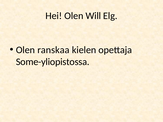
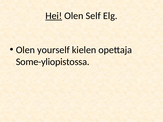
Hei underline: none -> present (54, 16)
Will: Will -> Self (93, 16)
ranskaa: ranskaa -> yourself (53, 50)
